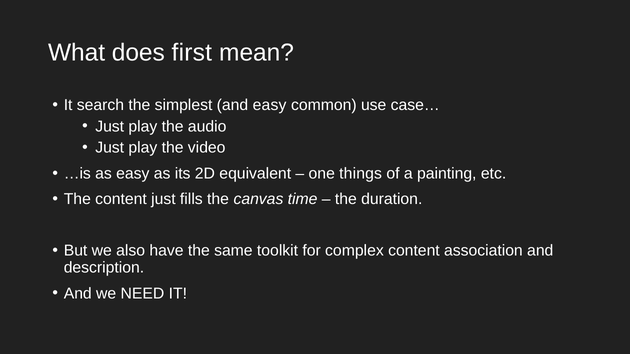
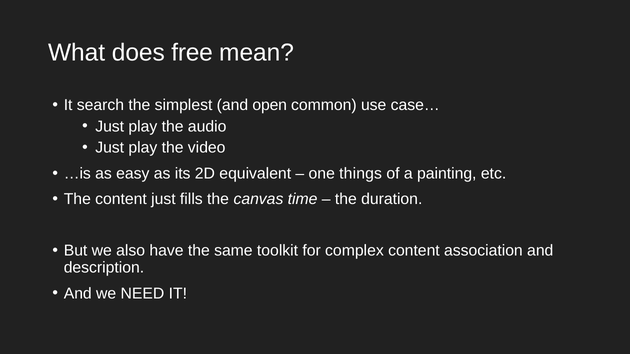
first: first -> free (192, 53)
and easy: easy -> open (270, 105)
